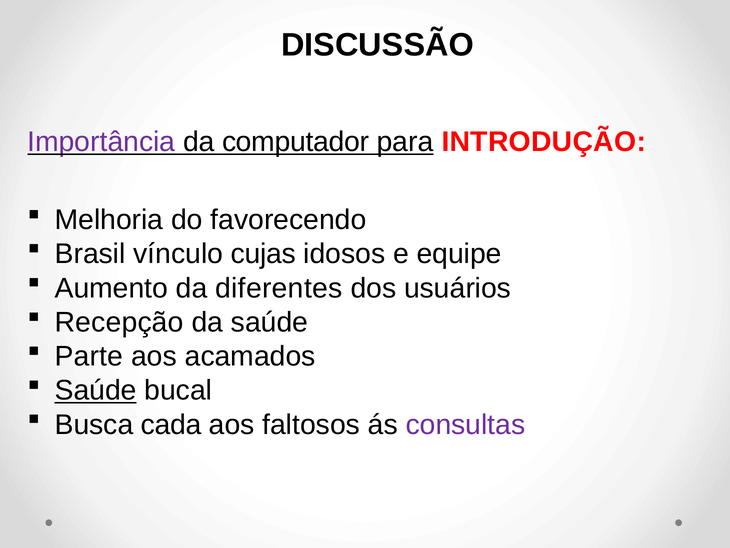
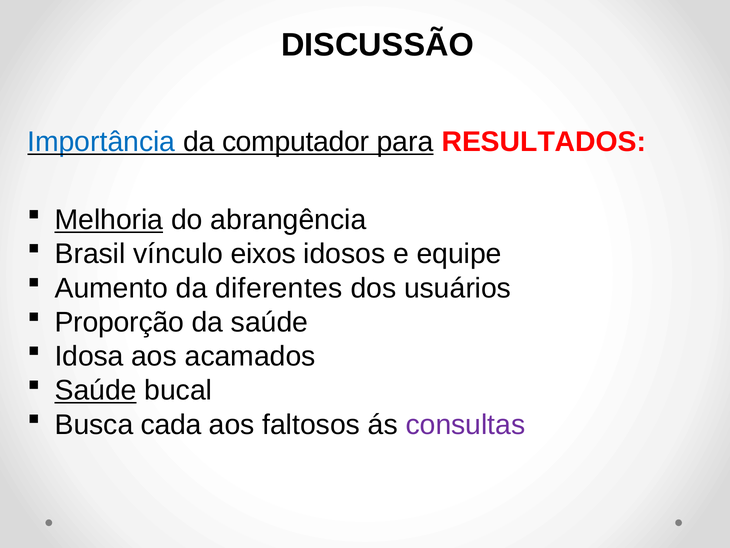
Importância colour: purple -> blue (101, 142)
INTRODUÇÃO: INTRODUÇÃO -> RESULTADOS (544, 142)
Melhoria underline: none -> present (109, 220)
favorecendo: favorecendo -> abrangência (288, 220)
cujas: cujas -> eixos (263, 254)
Recepção: Recepção -> Proporção (119, 322)
Parte: Parte -> Idosa (89, 356)
